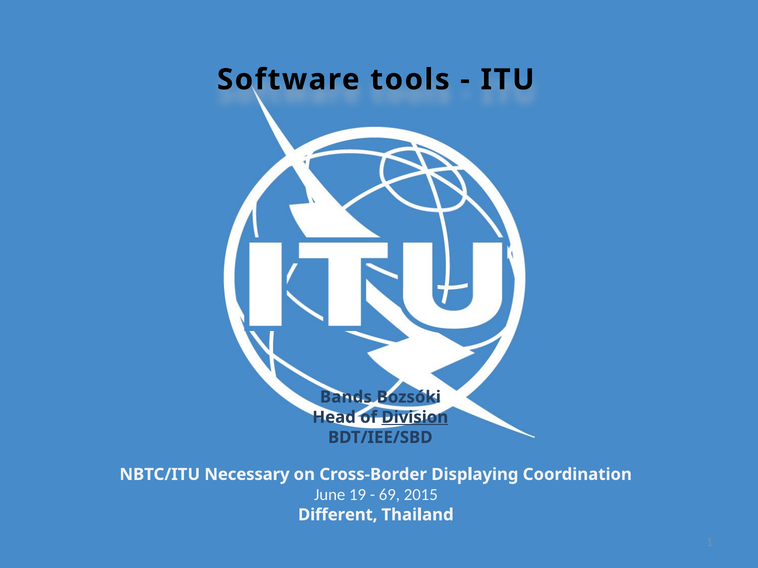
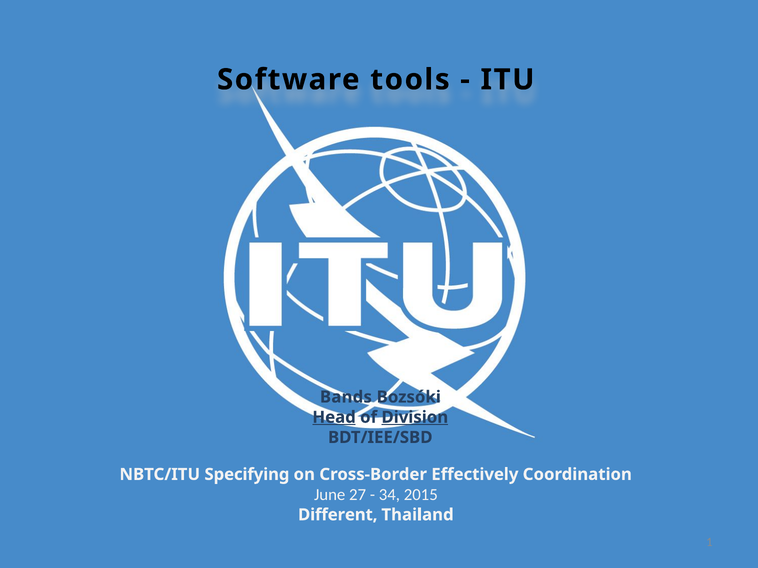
Head underline: none -> present (334, 418)
Necessary: Necessary -> Specifying (247, 475)
Displaying: Displaying -> Effectively (475, 475)
19: 19 -> 27 (358, 495)
69: 69 -> 34 (389, 495)
